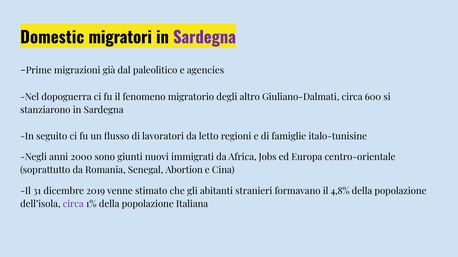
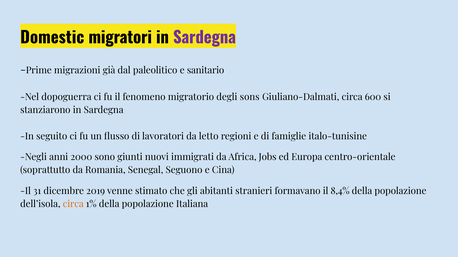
agencies: agencies -> sanitario (206, 70)
altro: altro -> sons (250, 97)
Abortion: Abortion -> Seguono (184, 171)
4,8%: 4,8% -> 8,4% (340, 191)
circa colour: purple -> orange (73, 205)
